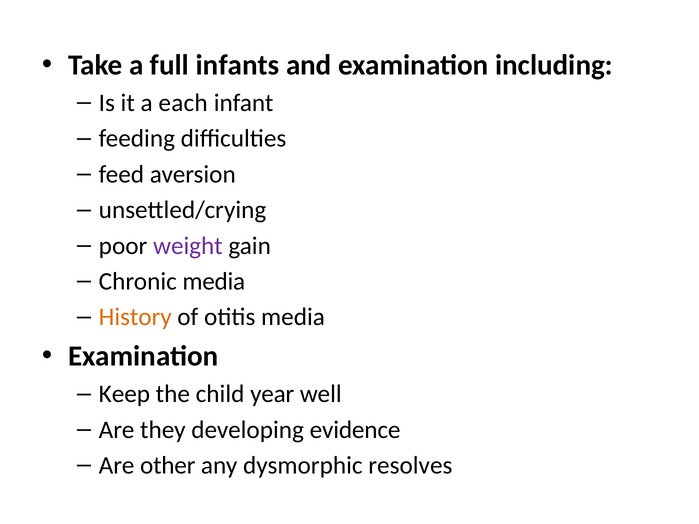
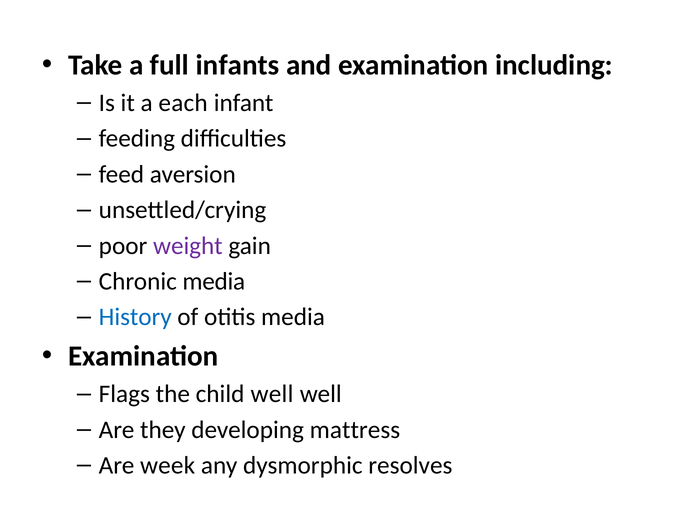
History colour: orange -> blue (135, 317)
Keep: Keep -> Flags (124, 394)
child year: year -> well (272, 394)
evidence: evidence -> mattress (355, 430)
other: other -> week (168, 466)
